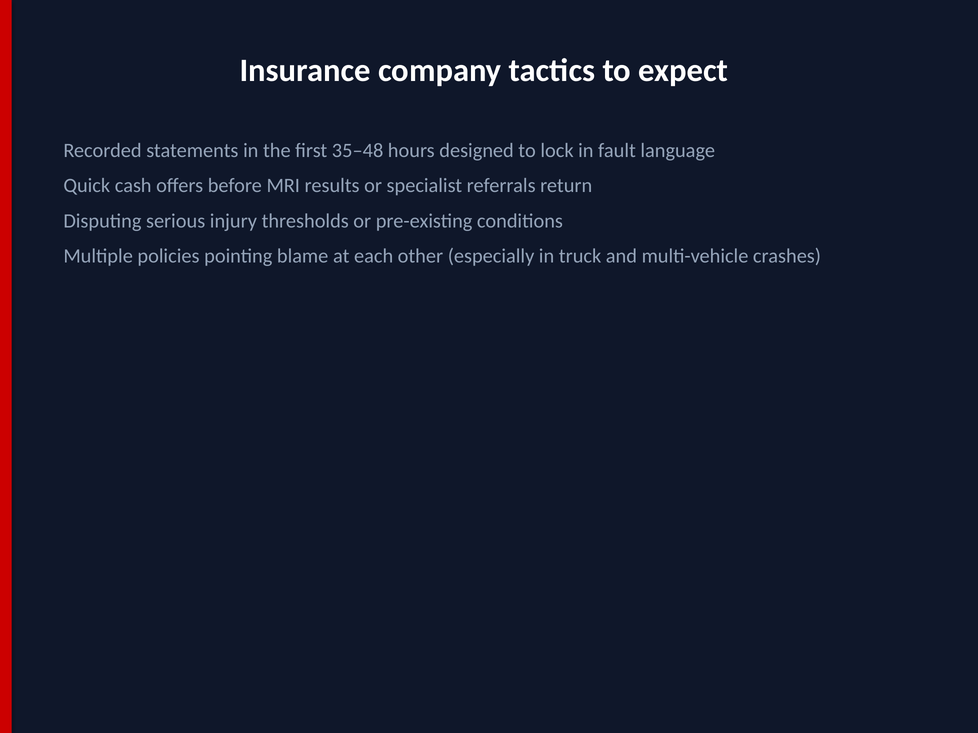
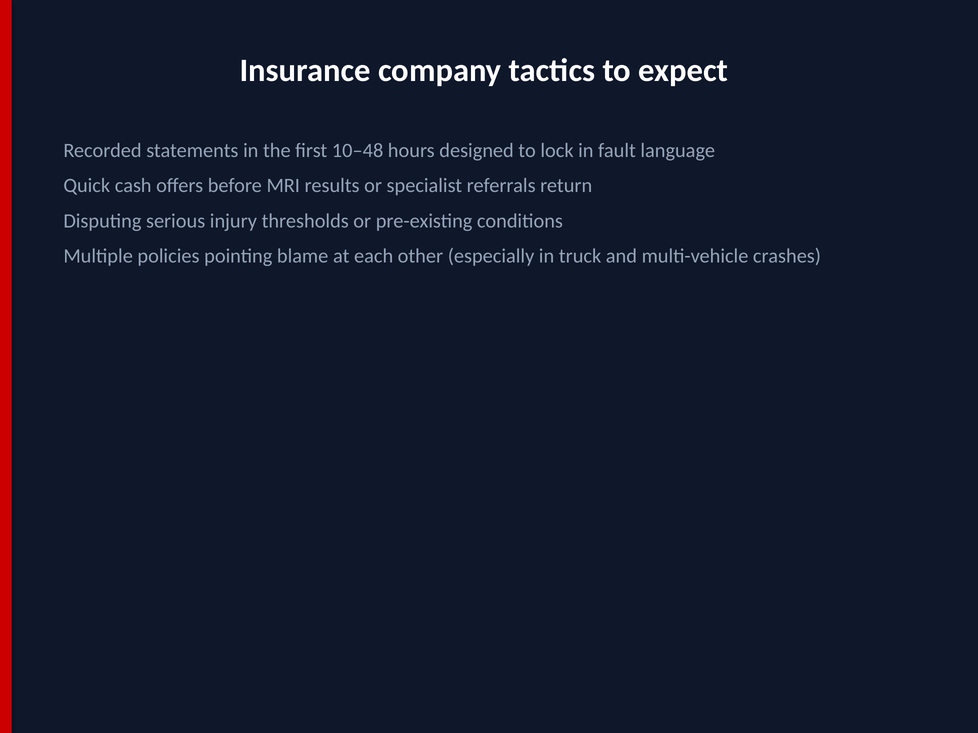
35–48: 35–48 -> 10–48 (358, 150)
